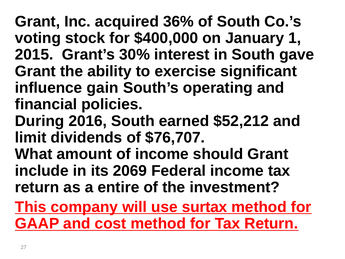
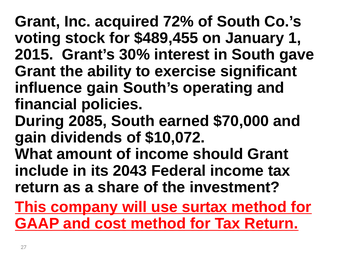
36%: 36% -> 72% (178, 21)
$400,000: $400,000 -> $489,455 (166, 38)
2016: 2016 -> 2085 (88, 121)
$52,212: $52,212 -> $70,000 (241, 121)
limit: limit -> gain (31, 137)
$76,707: $76,707 -> $10,072 (175, 137)
2069: 2069 -> 2043 (130, 171)
entire: entire -> share (118, 187)
